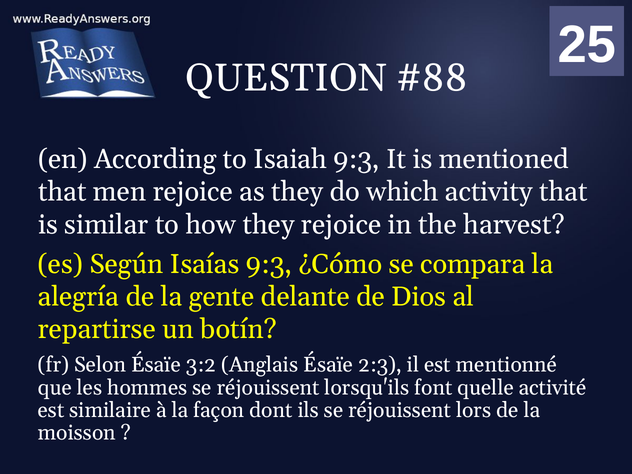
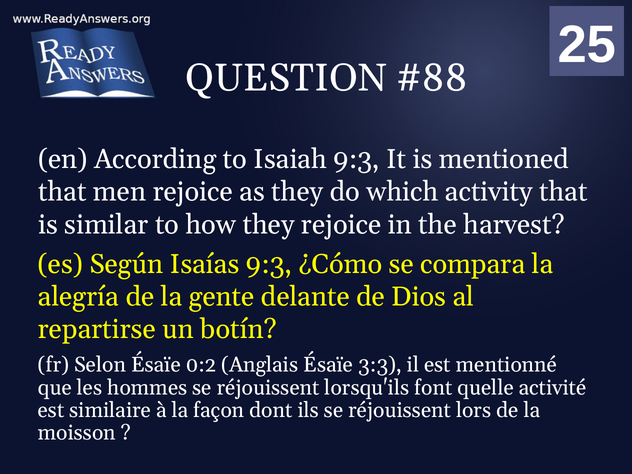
3:2: 3:2 -> 0:2 (201, 365)
2:3: 2:3 -> 3:3 (380, 365)
